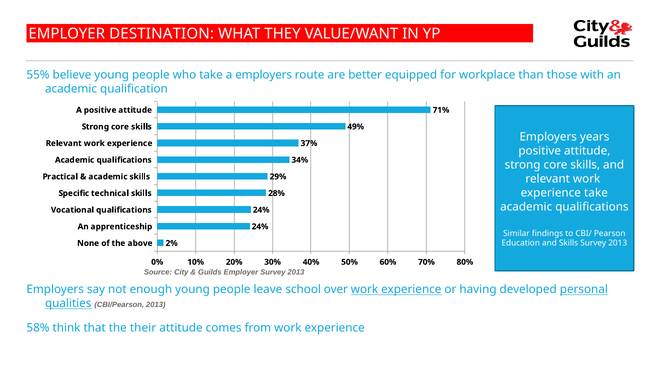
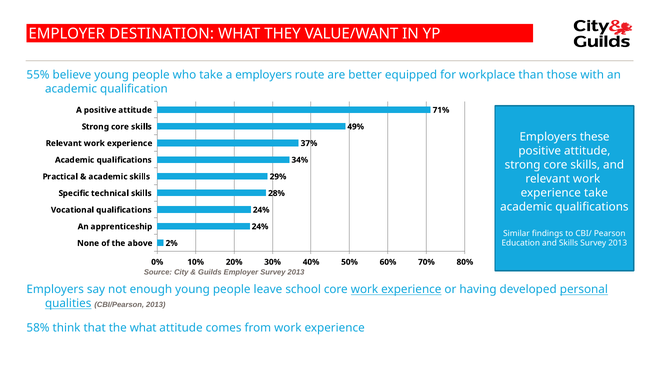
years: years -> these (595, 137)
school over: over -> core (336, 290)
the their: their -> what (143, 329)
